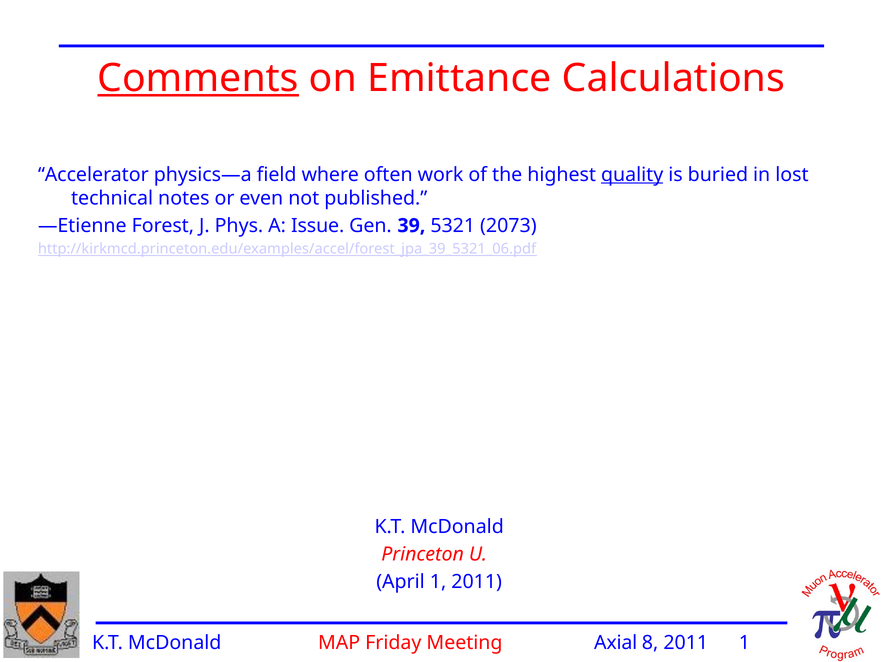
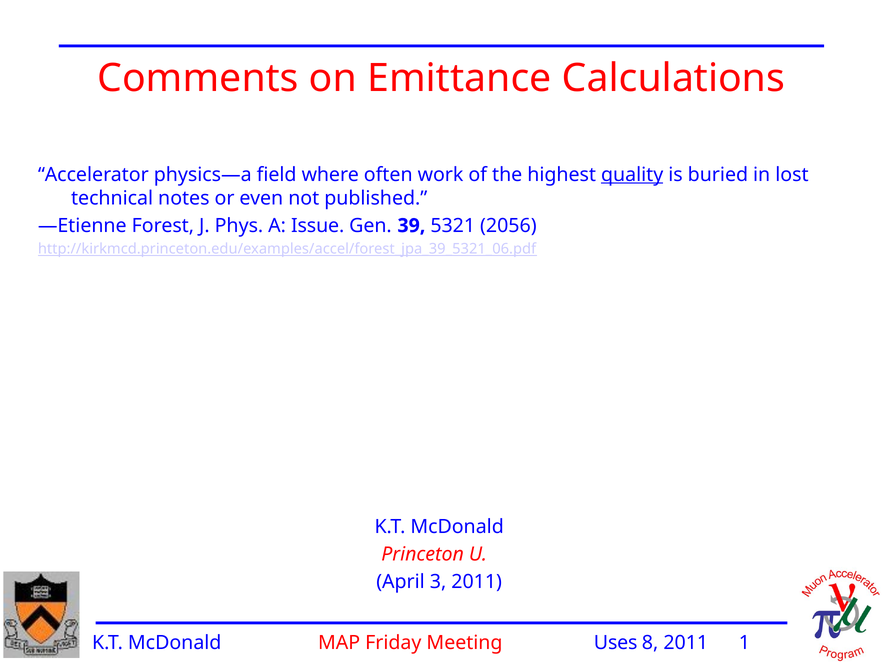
Comments underline: present -> none (198, 78)
2073: 2073 -> 2056 (508, 226)
April 1: 1 -> 3 (438, 582)
Axial: Axial -> Uses (616, 643)
